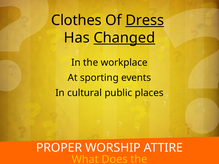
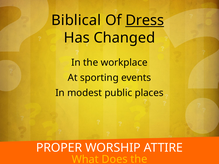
Clothes: Clothes -> Biblical (76, 20)
Changed underline: present -> none (124, 38)
cultural: cultural -> modest (85, 93)
